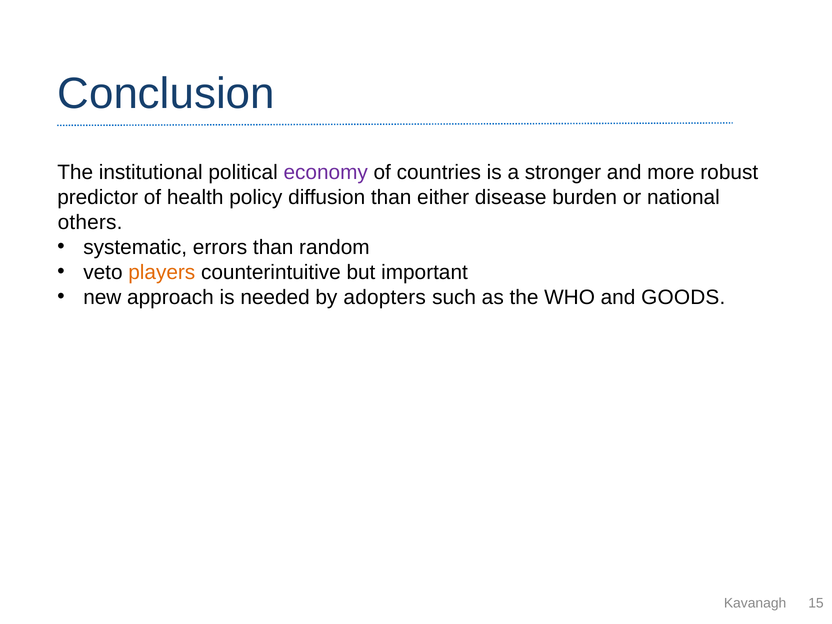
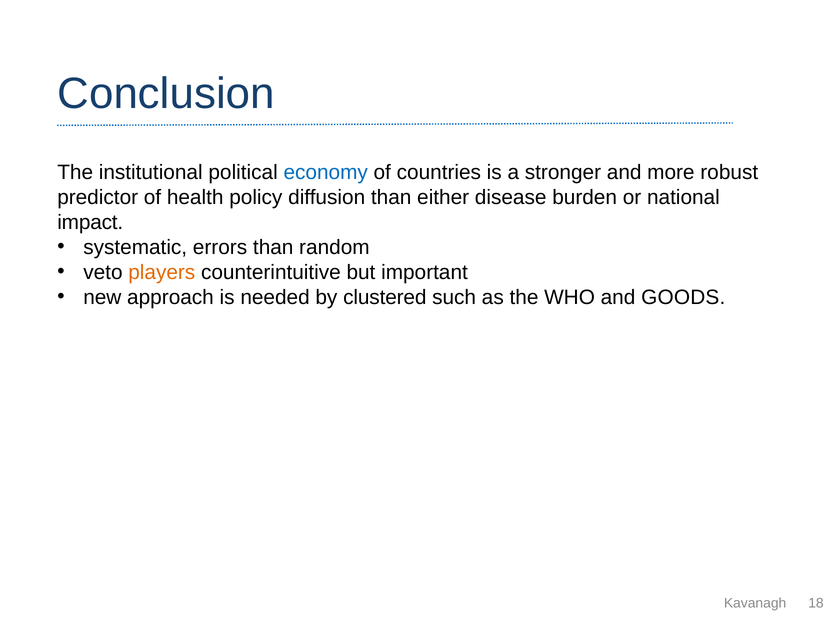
economy colour: purple -> blue (326, 172)
others: others -> impact (90, 222)
adopters: adopters -> clustered (385, 297)
15: 15 -> 18 (816, 603)
